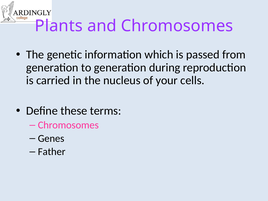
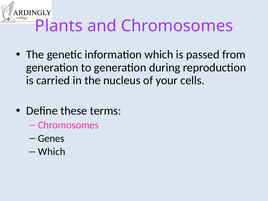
Father: Father -> Which (52, 152)
